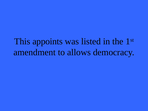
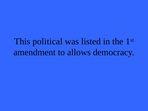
appoints: appoints -> political (48, 41)
